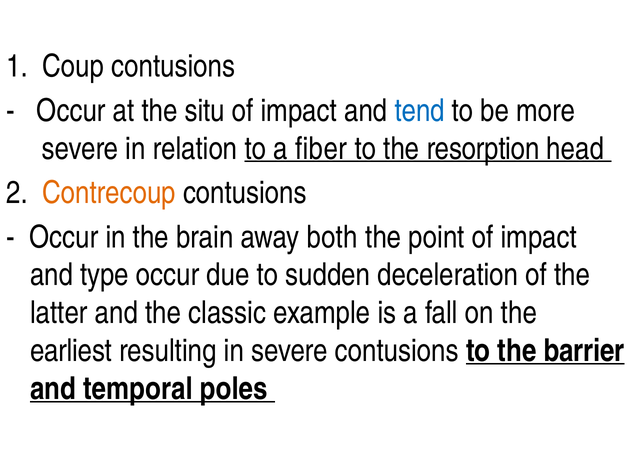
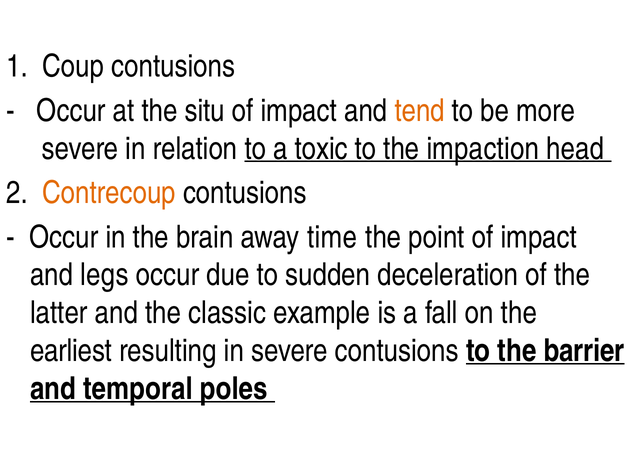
tend colour: blue -> orange (420, 111)
fiber: fiber -> toxic (321, 149)
resorption: resorption -> impaction (483, 149)
both: both -> time (332, 237)
type: type -> legs (104, 275)
